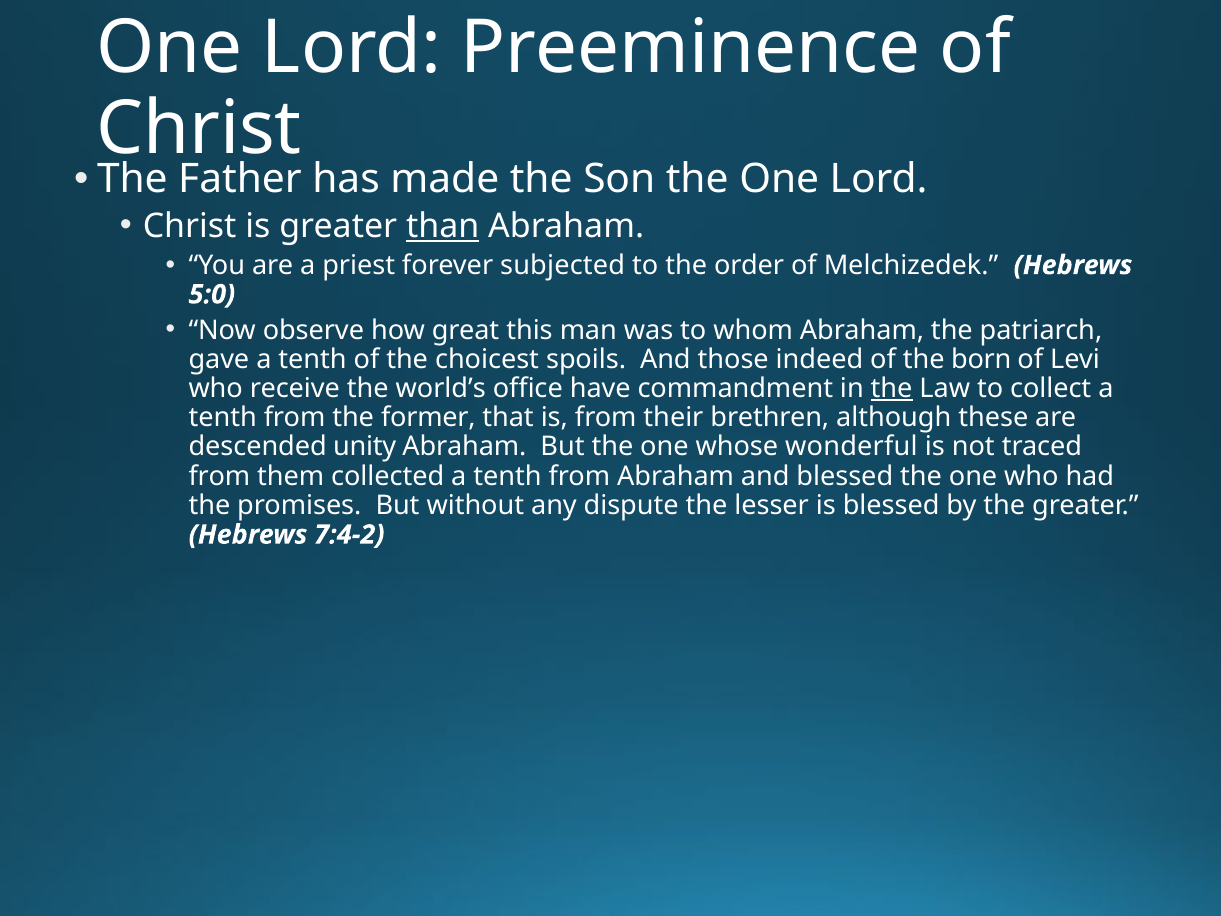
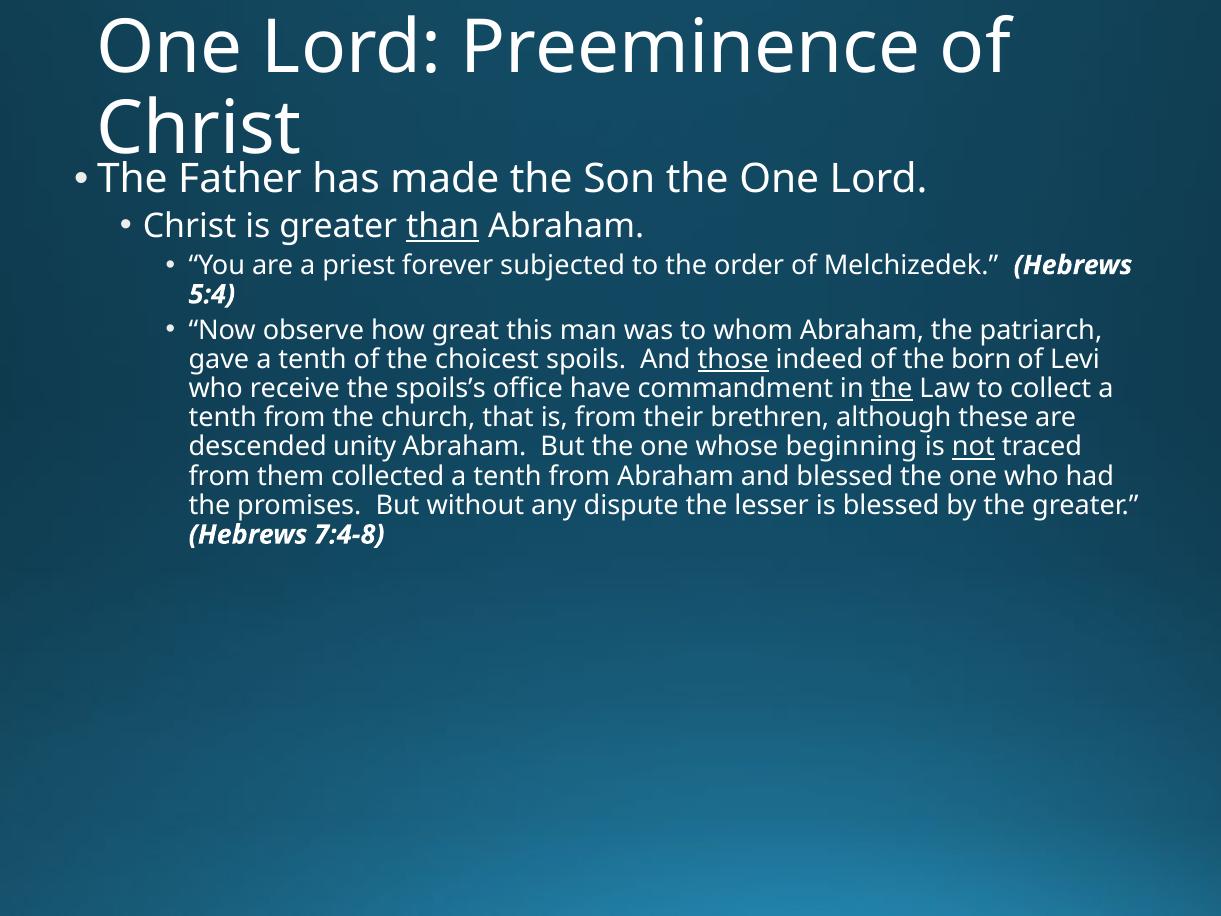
5:0: 5:0 -> 5:4 (212, 294)
those underline: none -> present (733, 359)
world’s: world’s -> spoils’s (441, 388)
former: former -> church (428, 418)
wonderful: wonderful -> beginning (851, 447)
not underline: none -> present (973, 447)
7:4-2: 7:4-2 -> 7:4-8 (349, 535)
